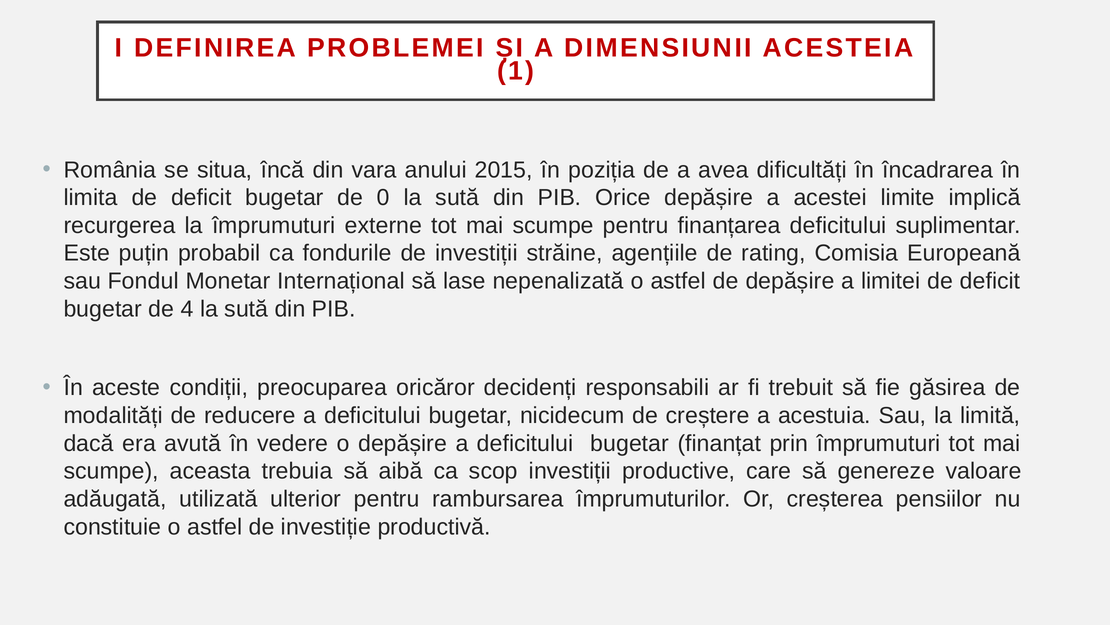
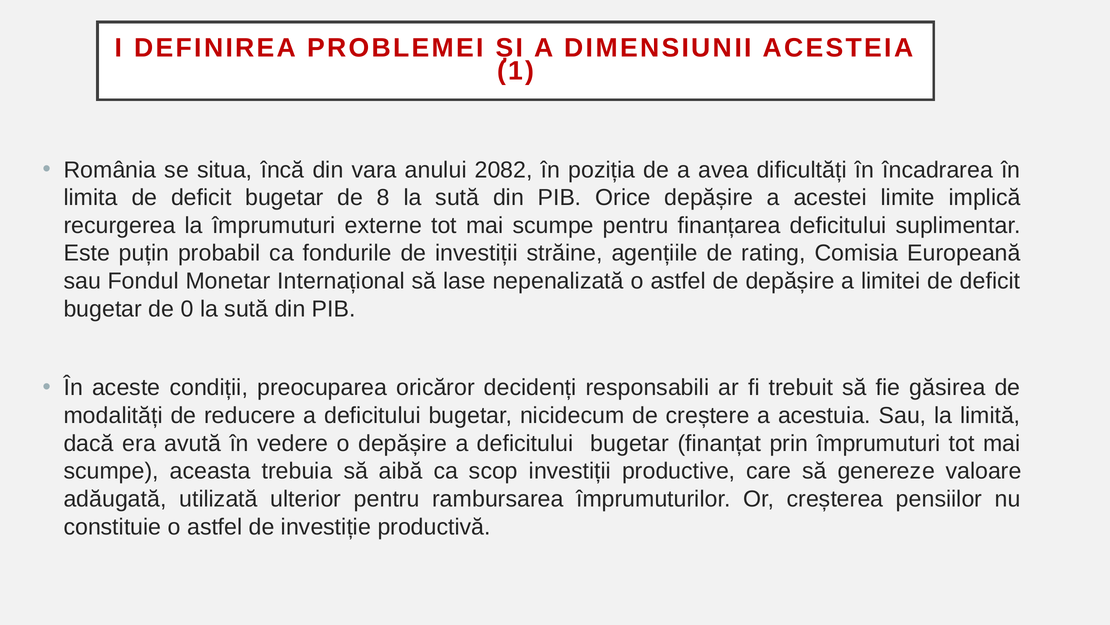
2015: 2015 -> 2082 (504, 170)
0: 0 -> 8 (383, 198)
4: 4 -> 0 (187, 309)
